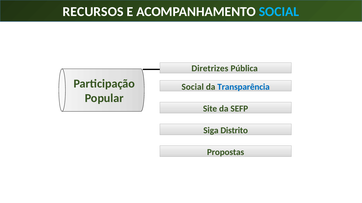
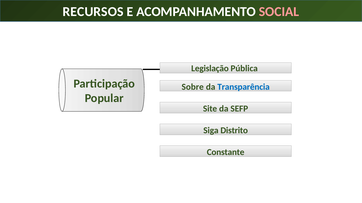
SOCIAL colour: light blue -> pink (279, 12)
Diretrizes: Diretrizes -> Legislação (210, 69)
Social: Social -> Sobre (193, 87)
Propostas: Propostas -> Constante (226, 153)
